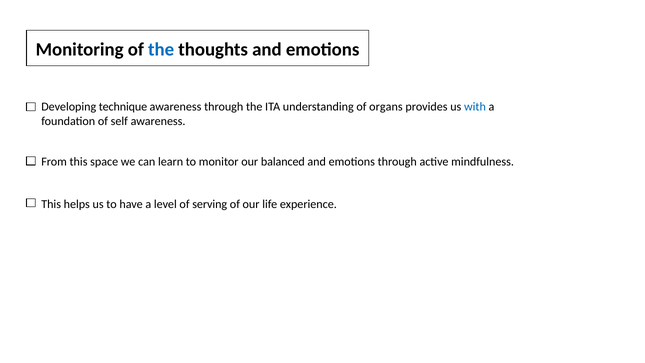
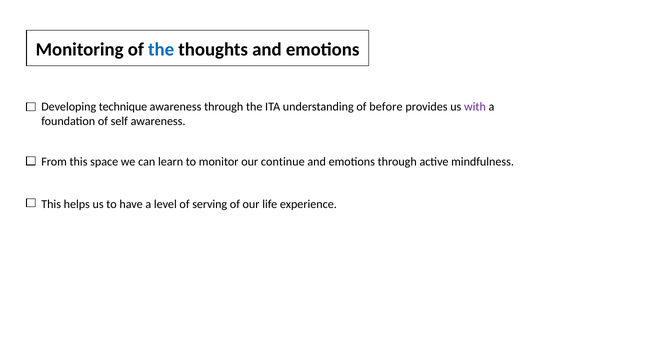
organs: organs -> before (386, 107)
with colour: blue -> purple (475, 107)
balanced: balanced -> continue (283, 161)
